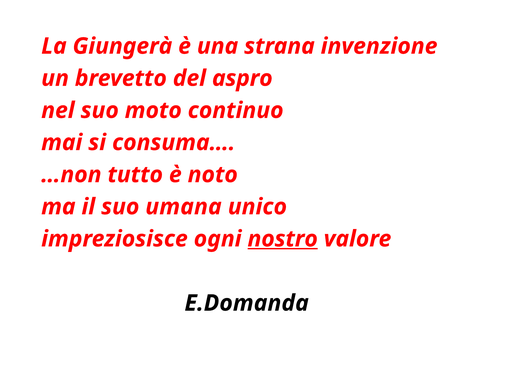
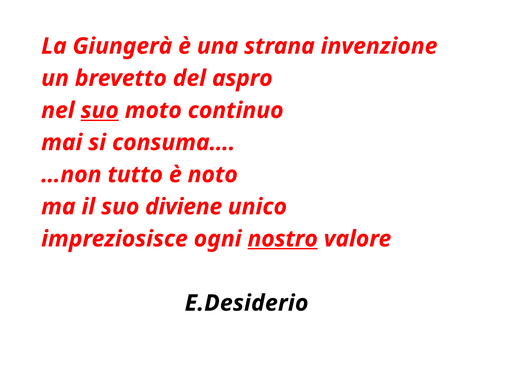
suo underline: none -> present (100, 110)
umana: umana -> diviene (184, 207)
E.Domanda: E.Domanda -> E.Desiderio (247, 303)
